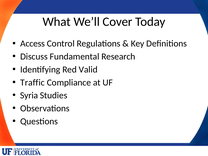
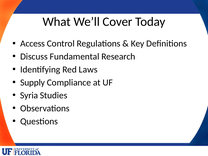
Valid: Valid -> Laws (88, 70)
Traffic: Traffic -> Supply (33, 82)
